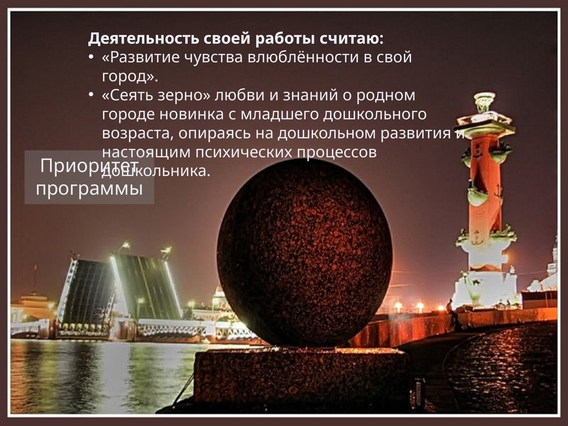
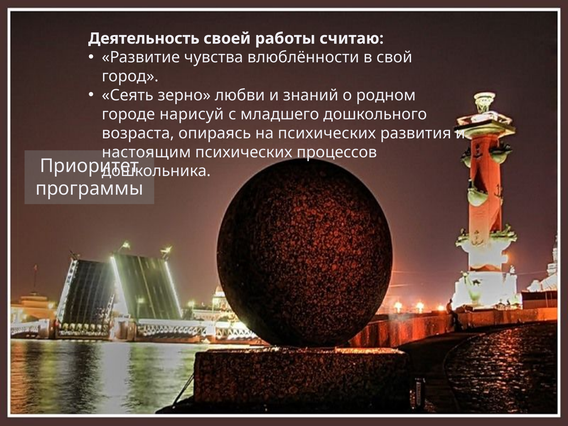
новинка: новинка -> нарисуй (192, 114)
на дошкольном: дошкольном -> психических (327, 133)
